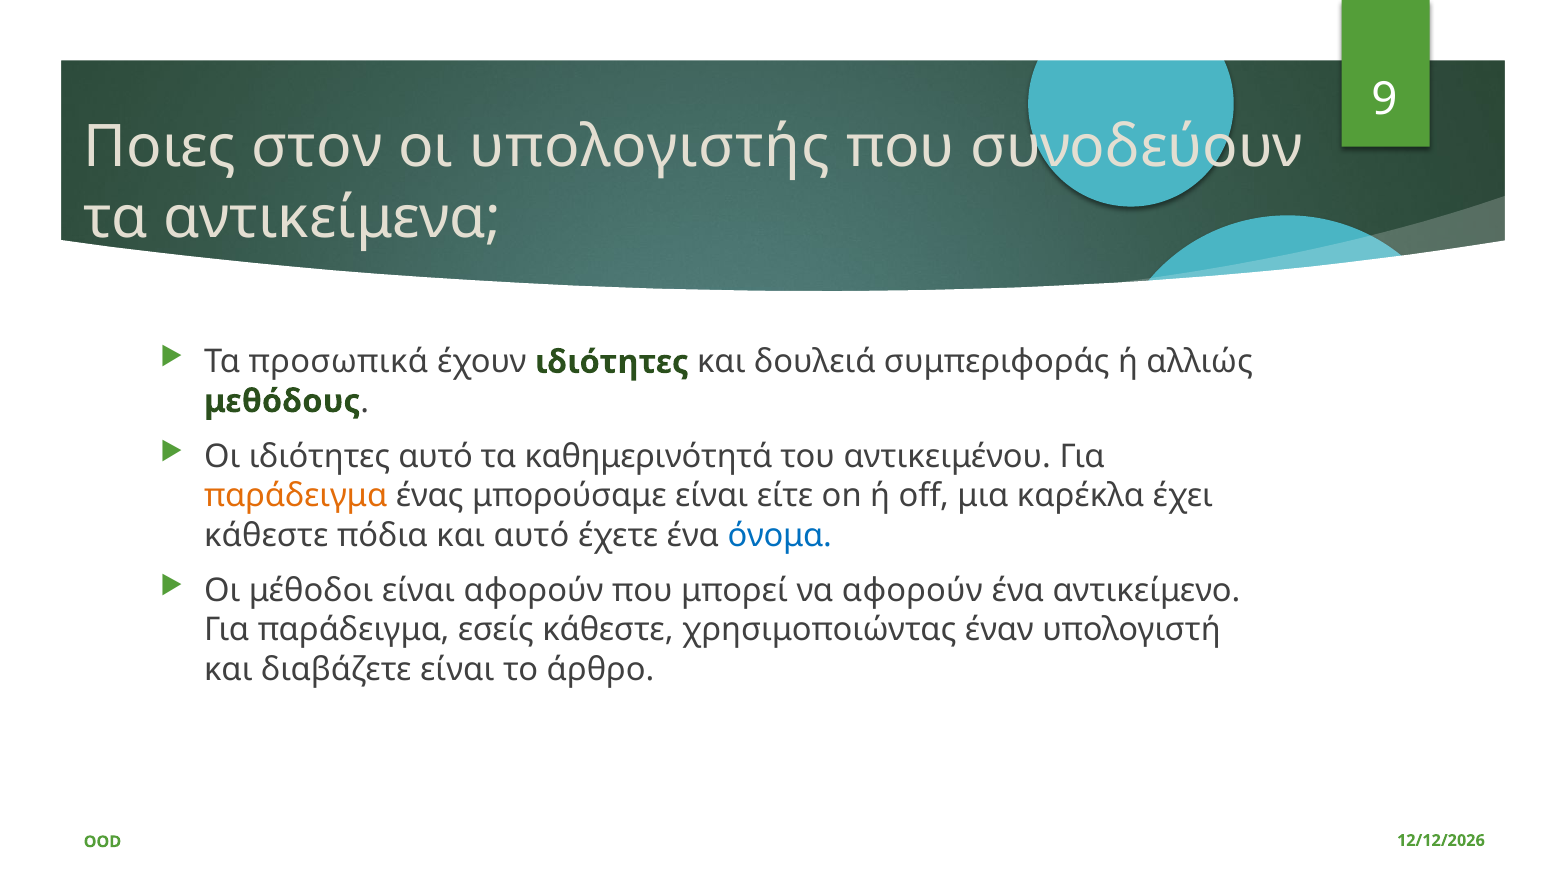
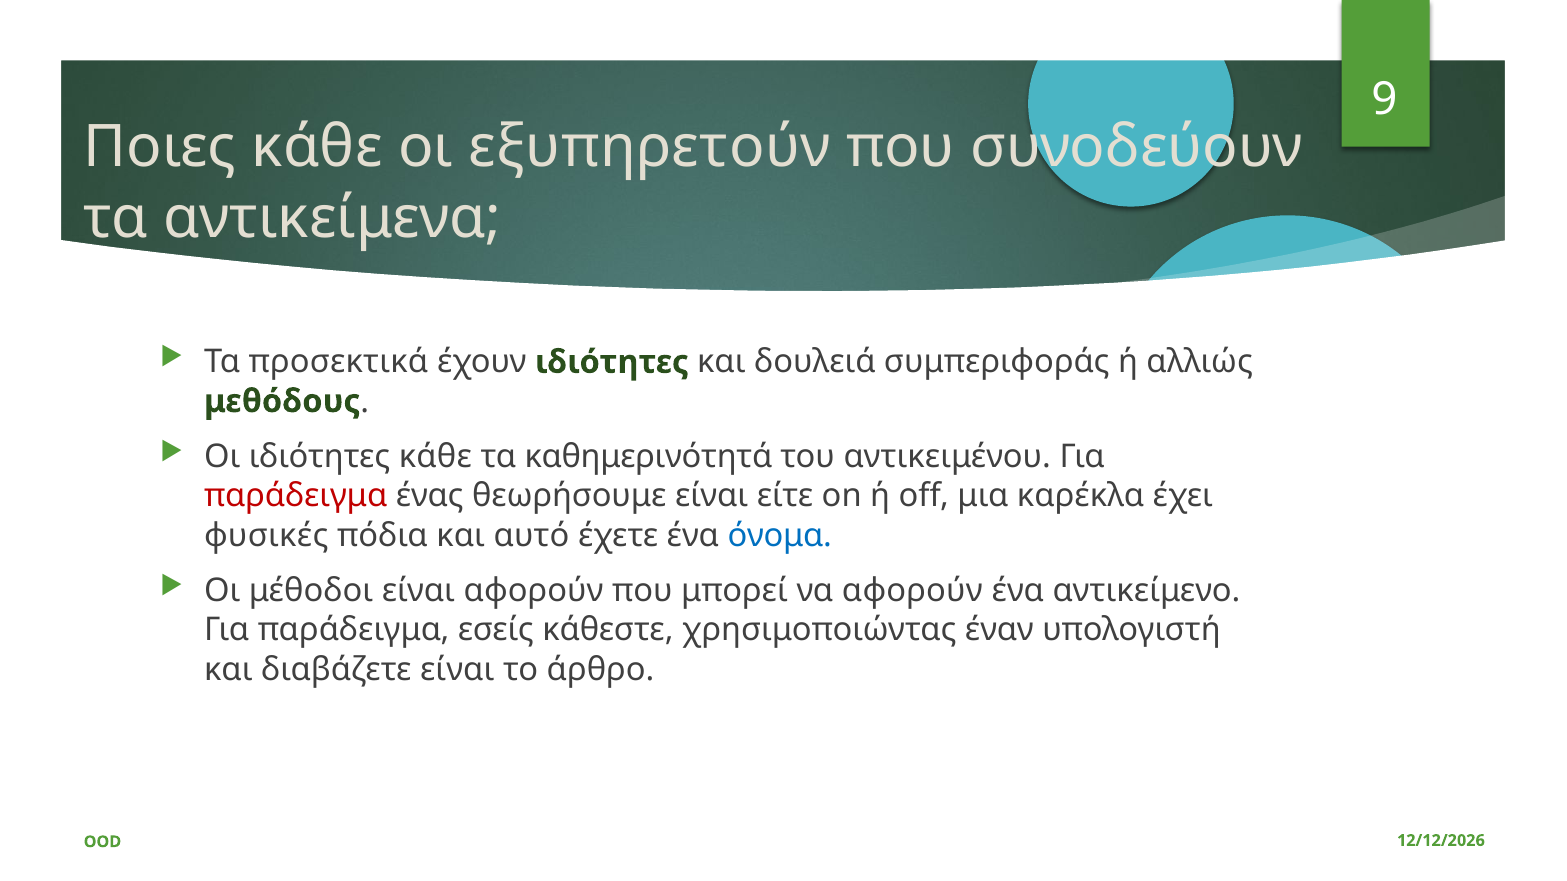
Ποιες στον: στον -> κάθε (317, 147)
υπολογιστής: υπολογιστής -> εξυπηρετούν (650, 147)
προσωπικά: προσωπικά -> προσεκτικά (339, 362)
ιδιότητες αυτό: αυτό -> κάθε (435, 457)
παράδειγμα colour: orange -> red (296, 496)
μπορούσαμε: μπορούσαμε -> θεωρήσουμε (569, 496)
κάθεστε: κάθεστε -> φυσικές (266, 536)
